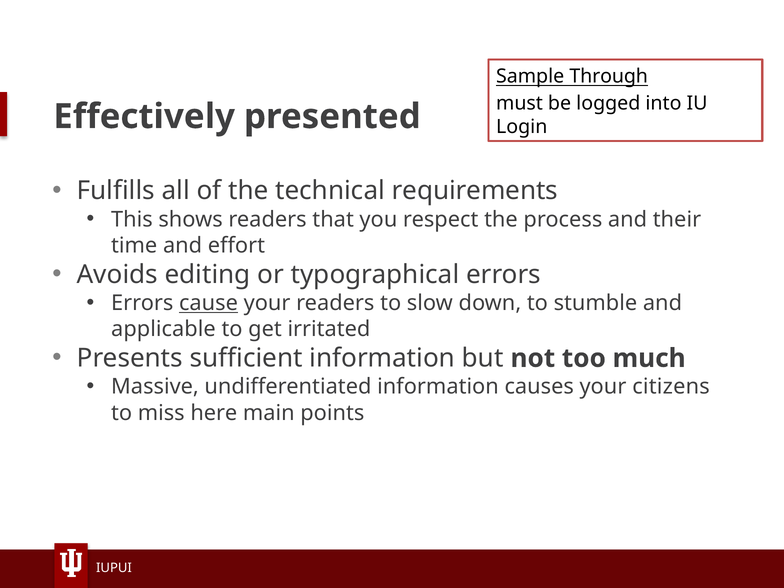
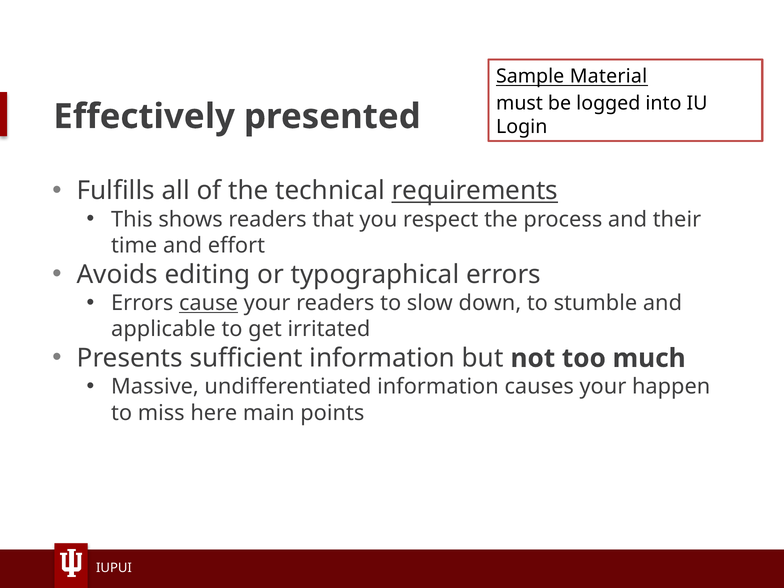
Through: Through -> Material (609, 76)
requirements underline: none -> present (475, 191)
citizens: citizens -> happen (671, 387)
